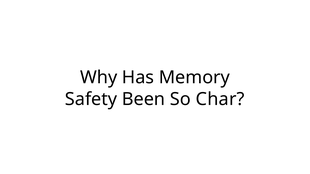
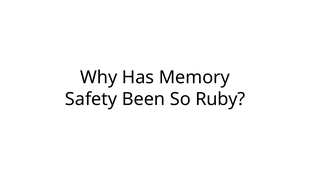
Char: Char -> Ruby (220, 99)
